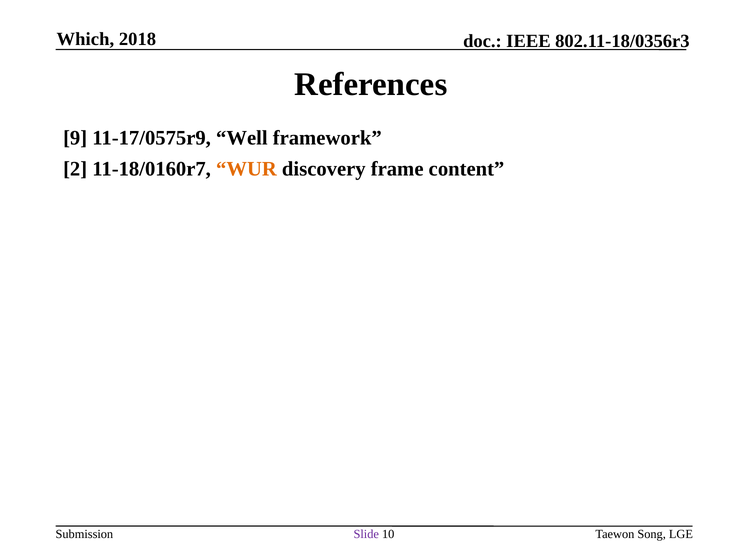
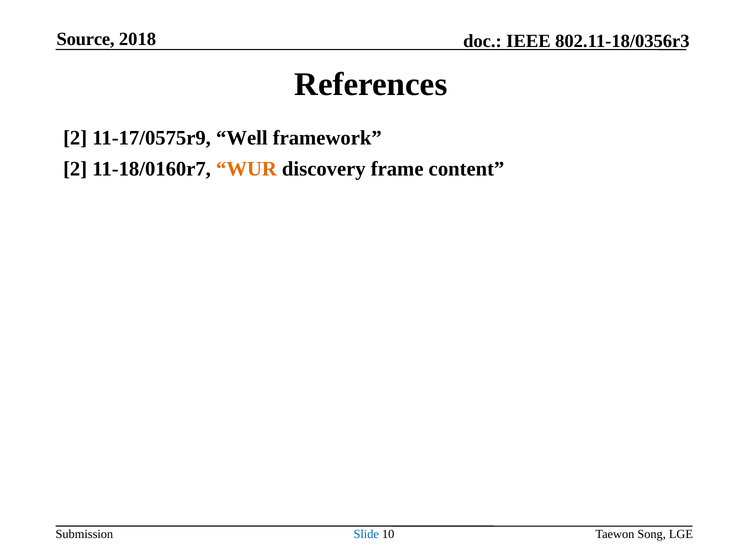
Which: Which -> Source (86, 39)
9: 9 -> 2 (75, 138)
Slide colour: purple -> blue (366, 534)
